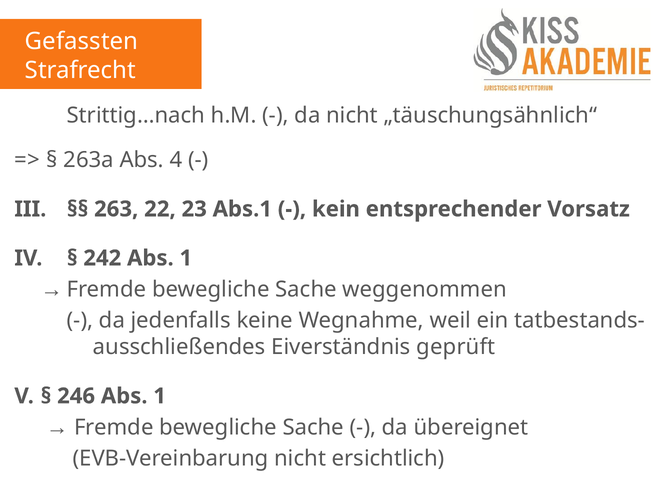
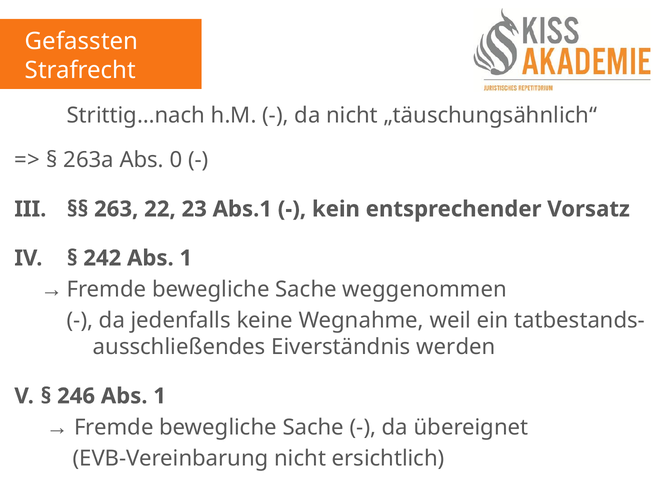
4: 4 -> 0 (176, 160)
geprüft: geprüft -> werden (456, 348)
